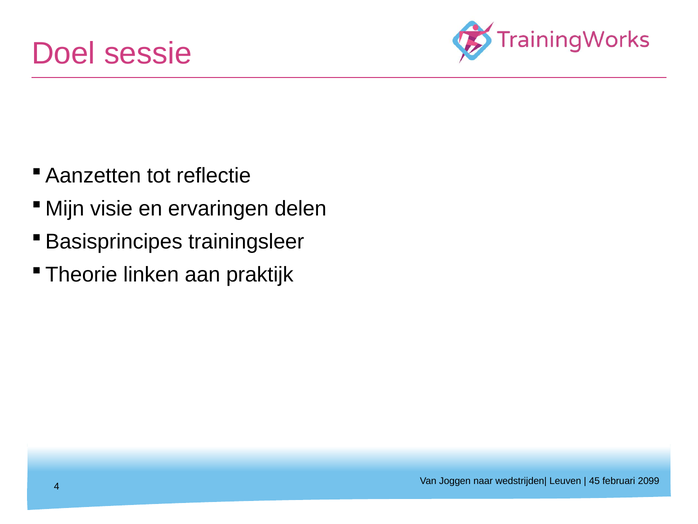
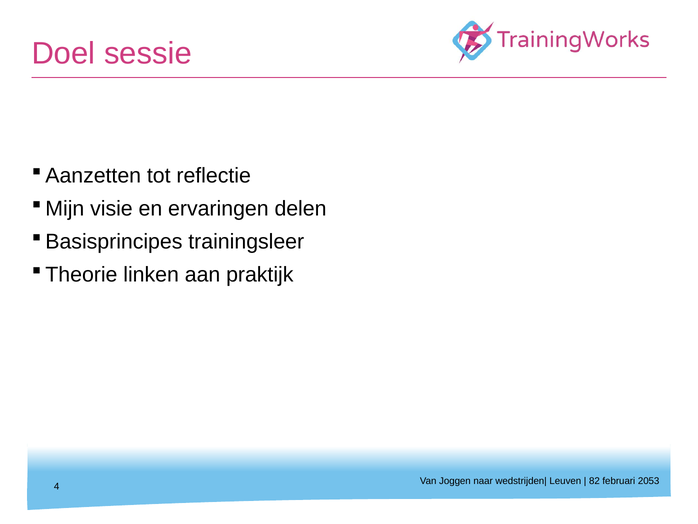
45: 45 -> 82 (594, 480)
2099: 2099 -> 2053 (649, 480)
